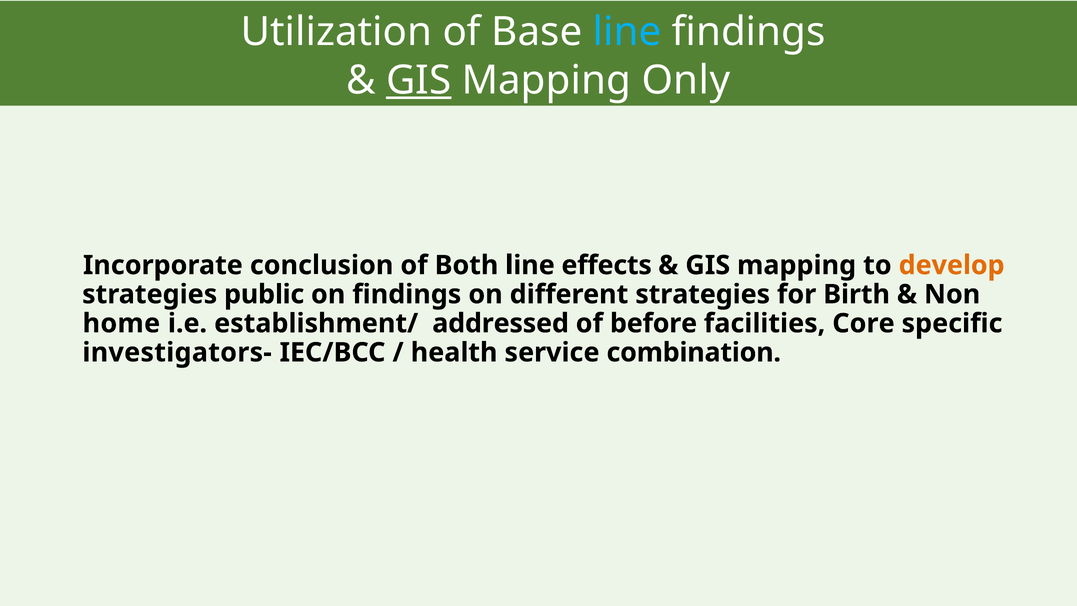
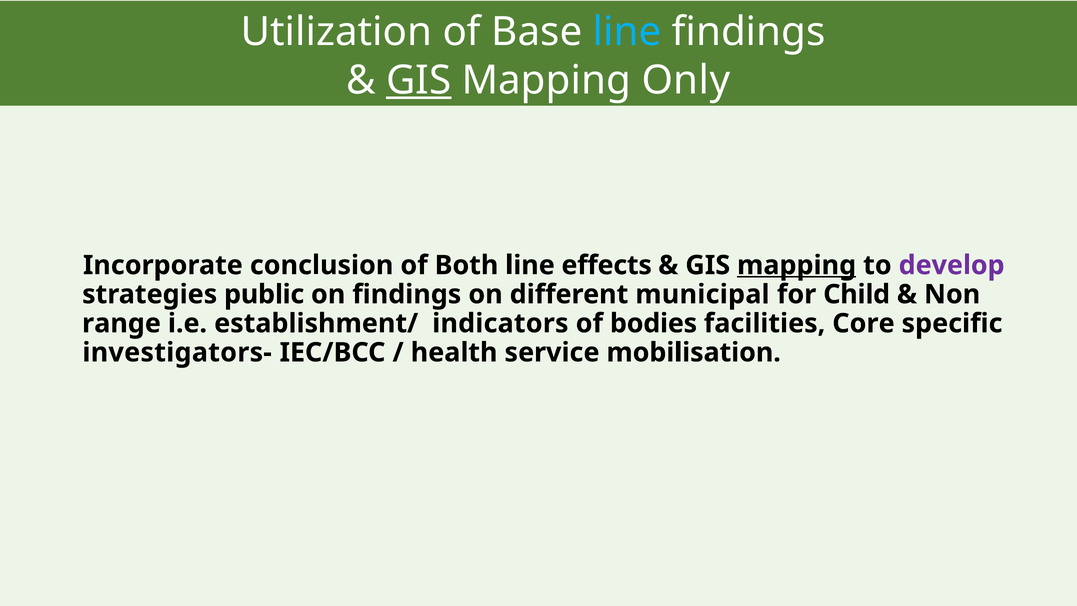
mapping underline: none -> present (797, 265)
develop colour: orange -> purple (952, 265)
different strategies: strategies -> municipal (703, 294)
Birth: Birth -> Child (857, 294)
home: home -> range (122, 323)
addressed: addressed -> indicators (500, 323)
before: before -> bodies (654, 323)
combination: combination -> mobilisation (694, 352)
